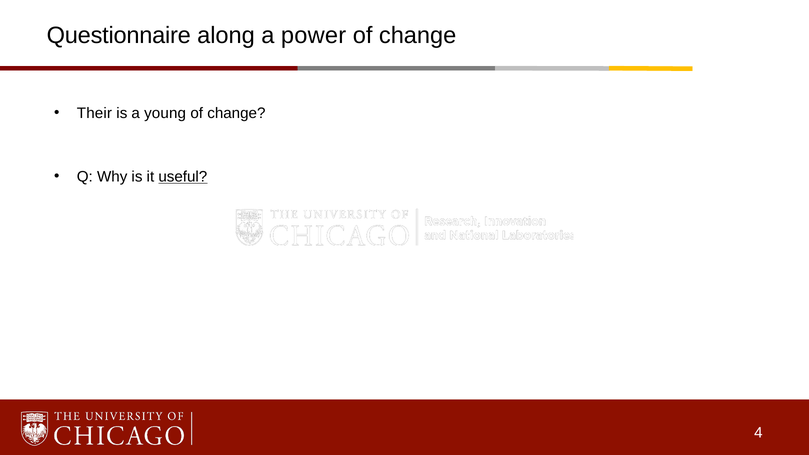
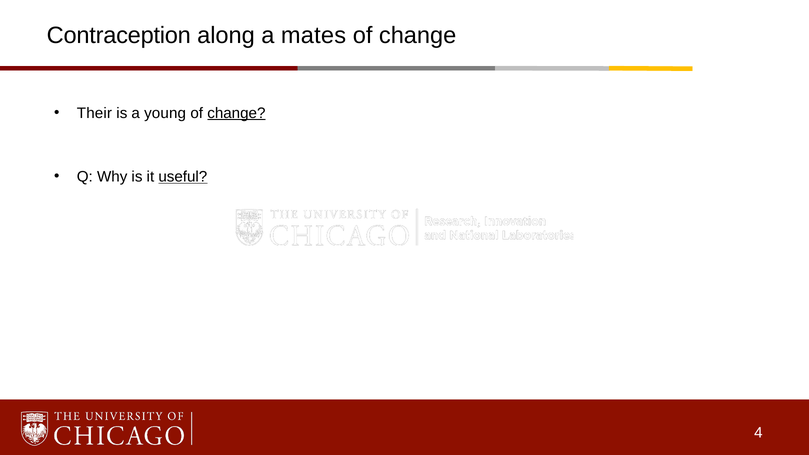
Questionnaire: Questionnaire -> Contraception (119, 35)
power: power -> mates (314, 35)
change underline: none -> present (236, 113)
